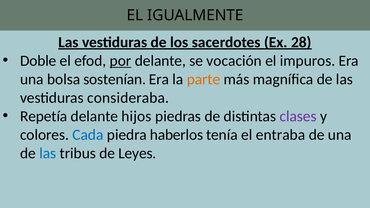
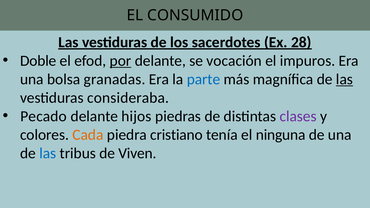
IGUALMENTE: IGUALMENTE -> CONSUMIDO (195, 15)
sostenían: sostenían -> granadas (115, 79)
parte colour: orange -> blue (204, 79)
las underline: none -> present (344, 79)
Repetía: Repetía -> Pecado (44, 116)
Cada colour: blue -> orange (88, 135)
haberlos: haberlos -> cristiano (176, 135)
entraba: entraba -> ninguna (281, 135)
Leyes: Leyes -> Viven (137, 153)
